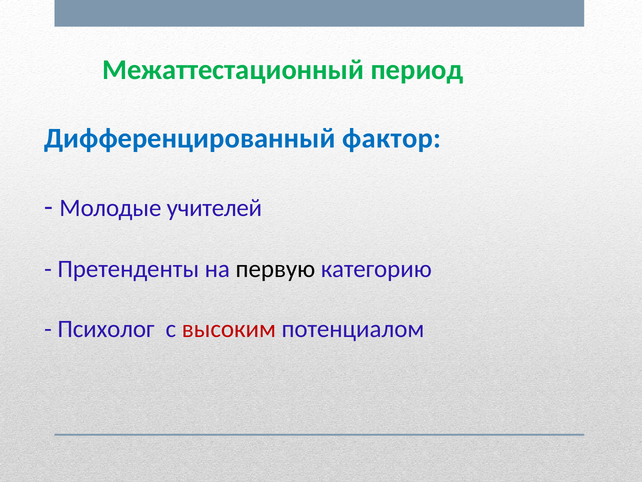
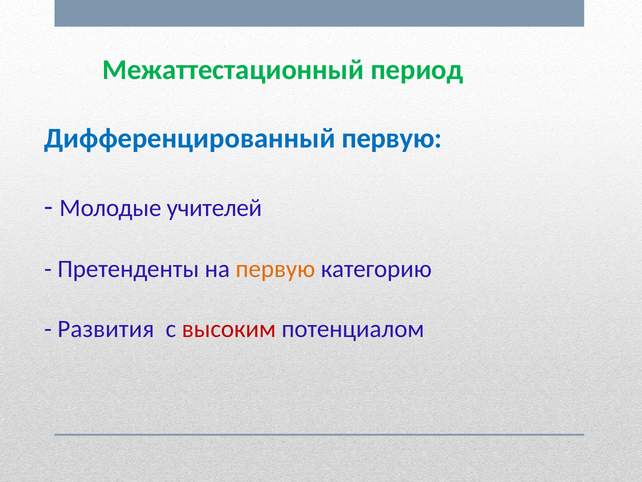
Дифференцированный фактор: фактор -> первую (392, 138)
первую colour: black -> orange (275, 269)
Психолог: Психолог -> Развития (106, 329)
